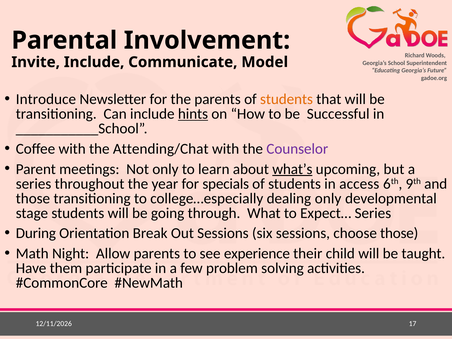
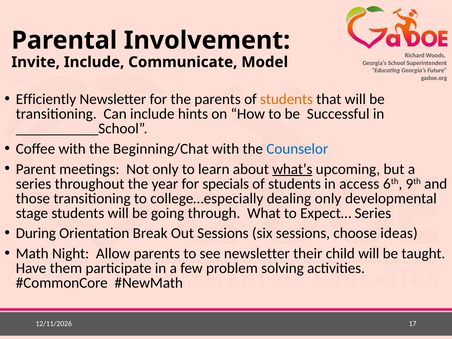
Introduce: Introduce -> Efficiently (46, 99)
hints underline: present -> none (193, 114)
Attending/Chat: Attending/Chat -> Beginning/Chat (161, 149)
Counselor colour: purple -> blue (297, 149)
choose those: those -> ideas (399, 233)
see experience: experience -> newsletter (257, 254)
